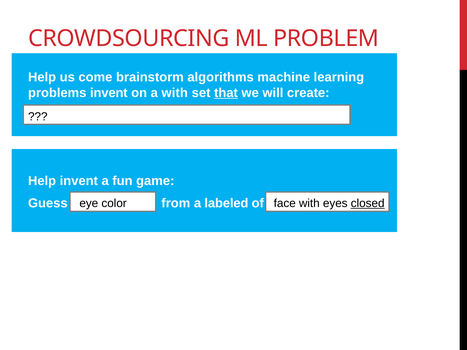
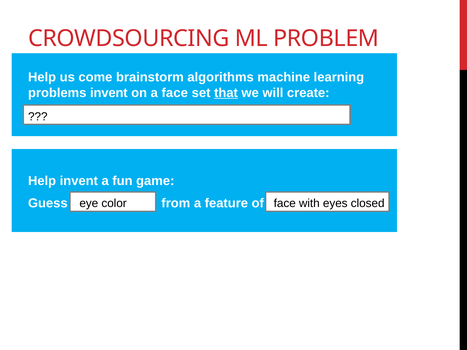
a with: with -> face (175, 93)
labeled: labeled -> feature (226, 203)
closed underline: present -> none (368, 203)
